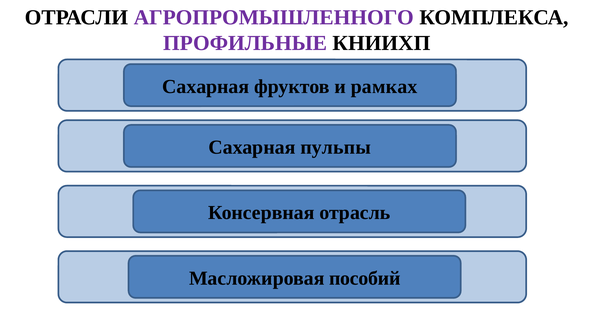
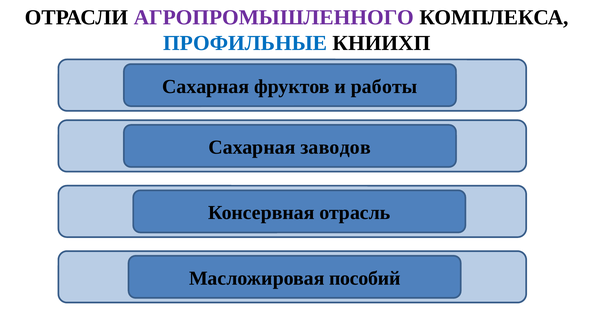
ПРОФИЛЬНЫЕ colour: purple -> blue (245, 43)
рамках: рамках -> работы (384, 87)
пульпы: пульпы -> заводов (336, 147)
